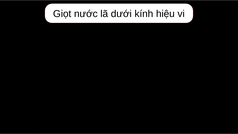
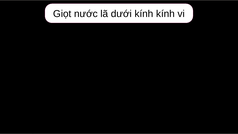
kính hiệu: hiệu -> kính (165, 14)
